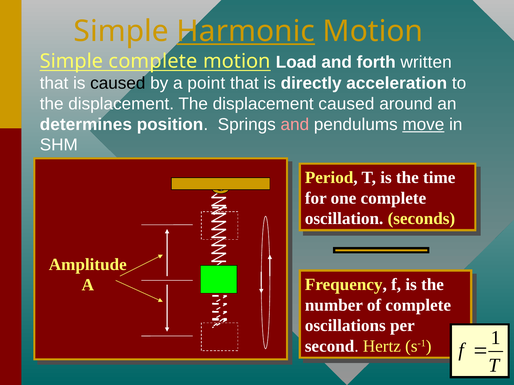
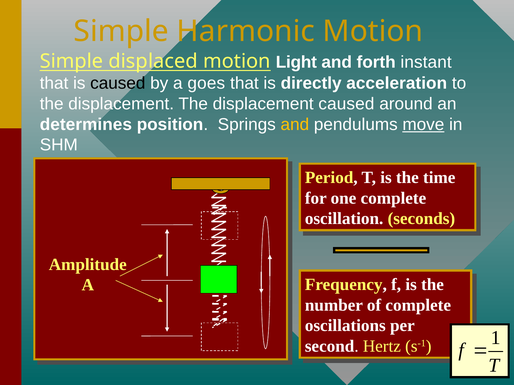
Harmonic underline: present -> none (246, 31)
Simple complete: complete -> displaced (153, 61)
Load: Load -> Light (296, 62)
written: written -> instant (426, 62)
point: point -> goes (206, 83)
and colour: pink -> yellow (295, 125)
